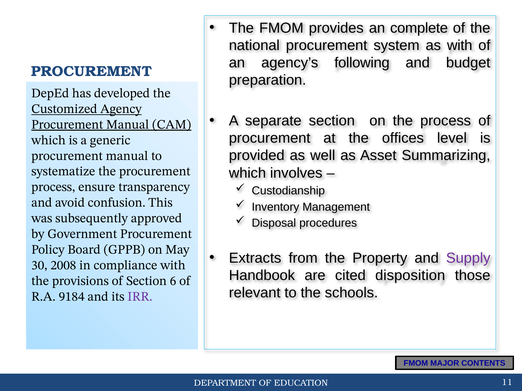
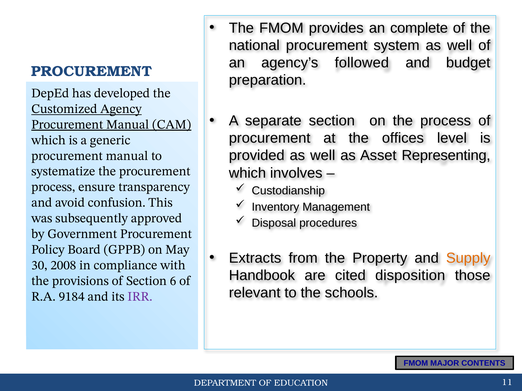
system as with: with -> well (460, 45)
following: following -> followed (362, 63)
Summarizing: Summarizing -> Representing (446, 156)
Supply colour: purple -> orange (468, 258)
